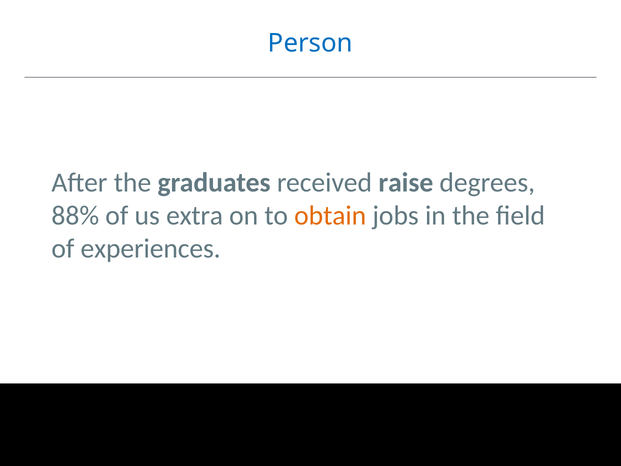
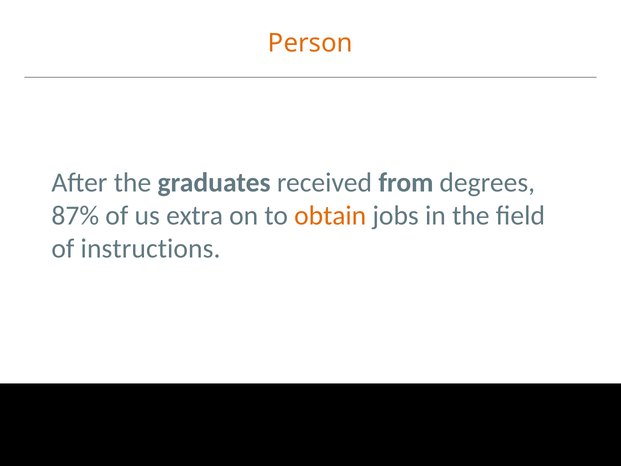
Person colour: blue -> orange (310, 43)
raise: raise -> from (406, 182)
88%: 88% -> 87% (75, 215)
experiences: experiences -> instructions (151, 249)
